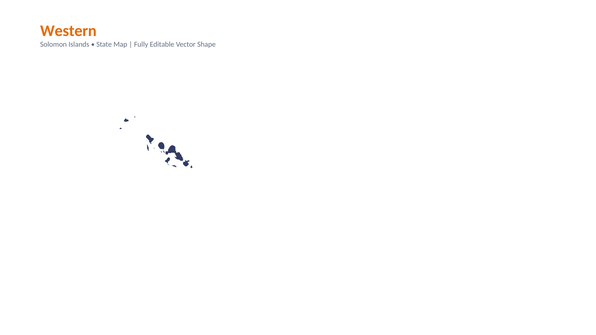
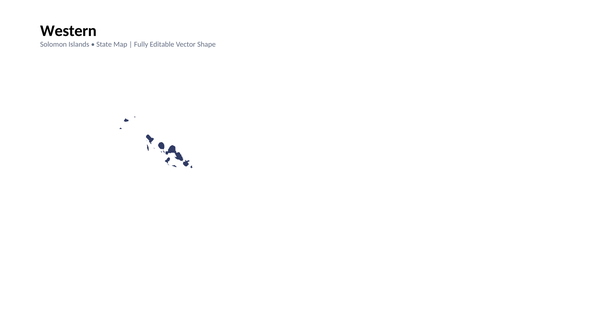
Western colour: orange -> black (68, 31)
